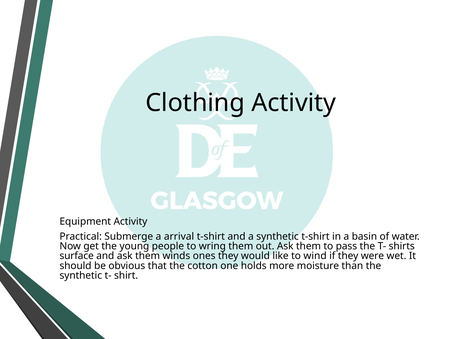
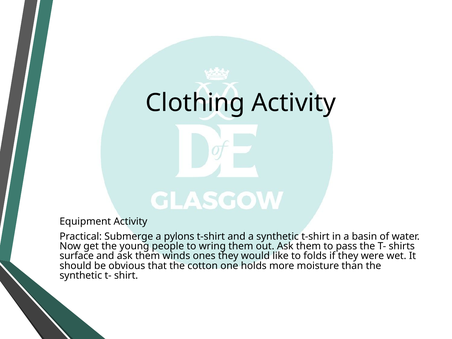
arrival: arrival -> pylons (179, 237)
wind: wind -> folds (315, 256)
